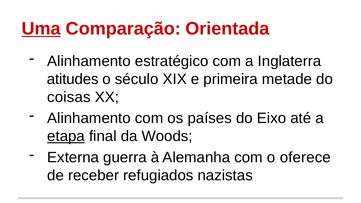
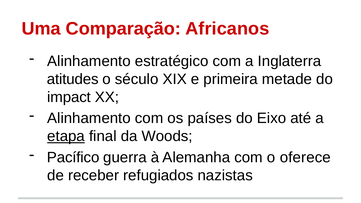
Uma underline: present -> none (41, 29)
Orientada: Orientada -> Africanos (227, 29)
coisas: coisas -> impact (69, 97)
Externa: Externa -> Pacífico (73, 157)
